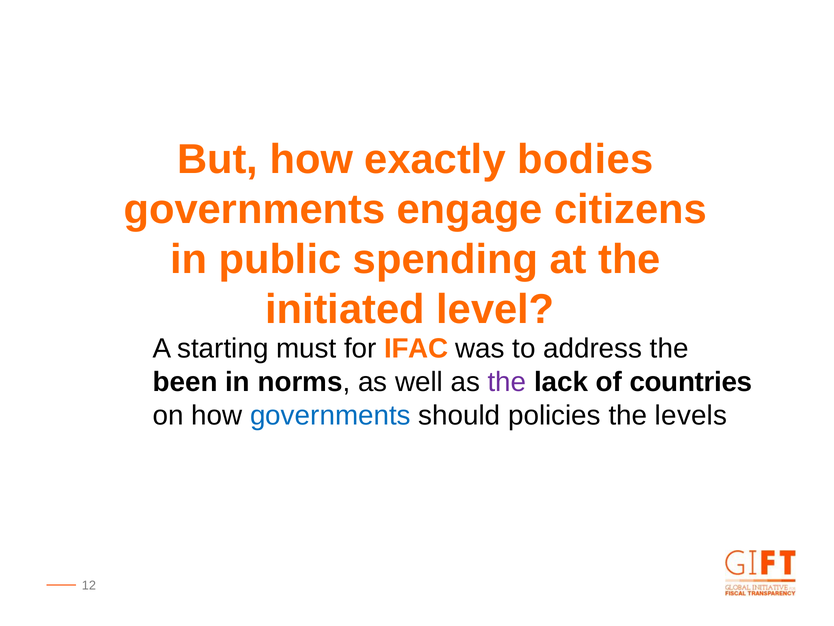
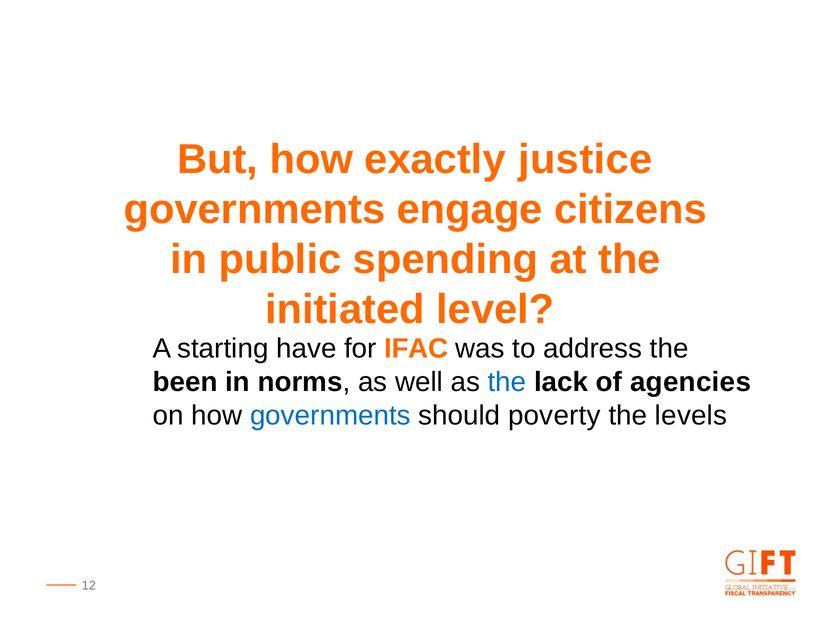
bodies: bodies -> justice (585, 159)
must: must -> have (306, 349)
the colour: purple -> blue (507, 382)
countries: countries -> agencies (691, 382)
policies: policies -> poverty (554, 415)
